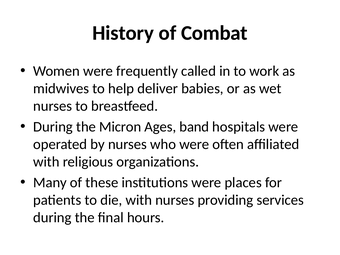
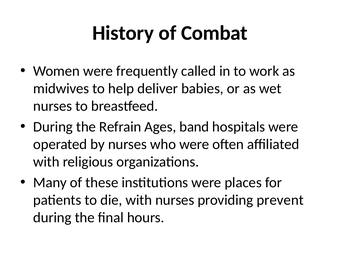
Micron: Micron -> Refrain (120, 127)
services: services -> prevent (280, 200)
